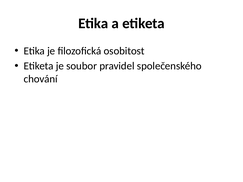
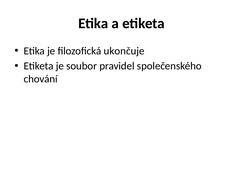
osobitost: osobitost -> ukončuje (124, 51)
